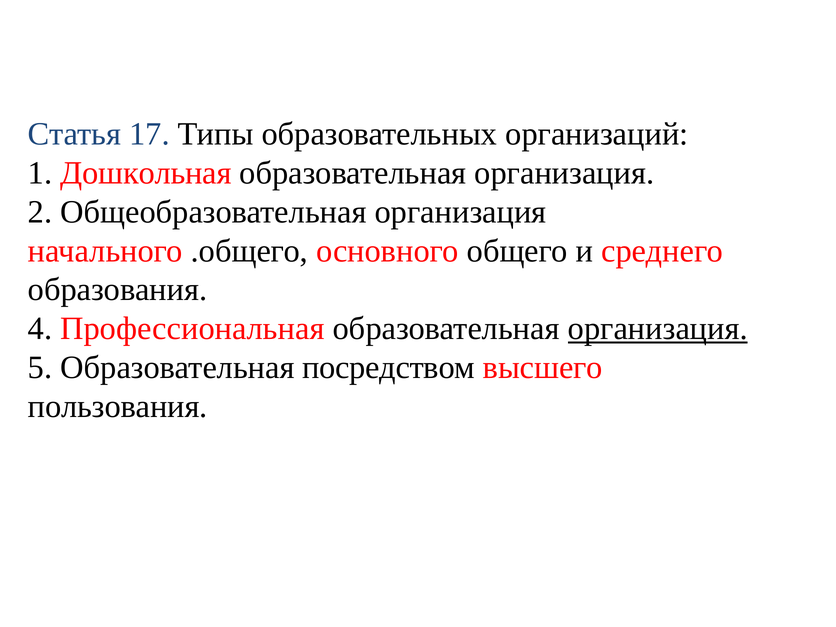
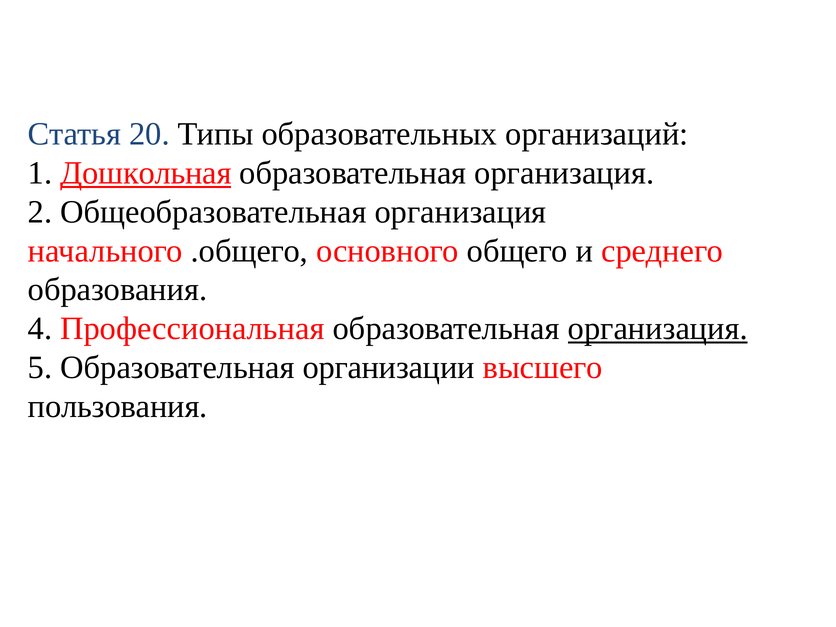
17: 17 -> 20 (150, 134)
Дошкольная underline: none -> present (146, 173)
посредством: посредством -> организации (389, 368)
